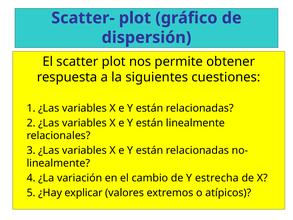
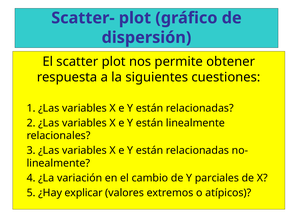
estrecha: estrecha -> parciales (217, 178)
